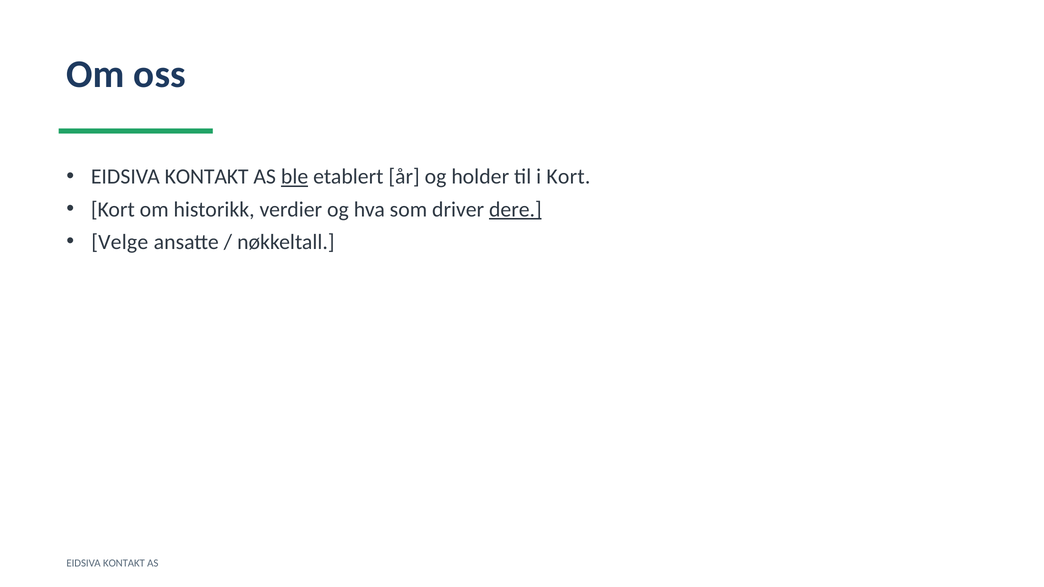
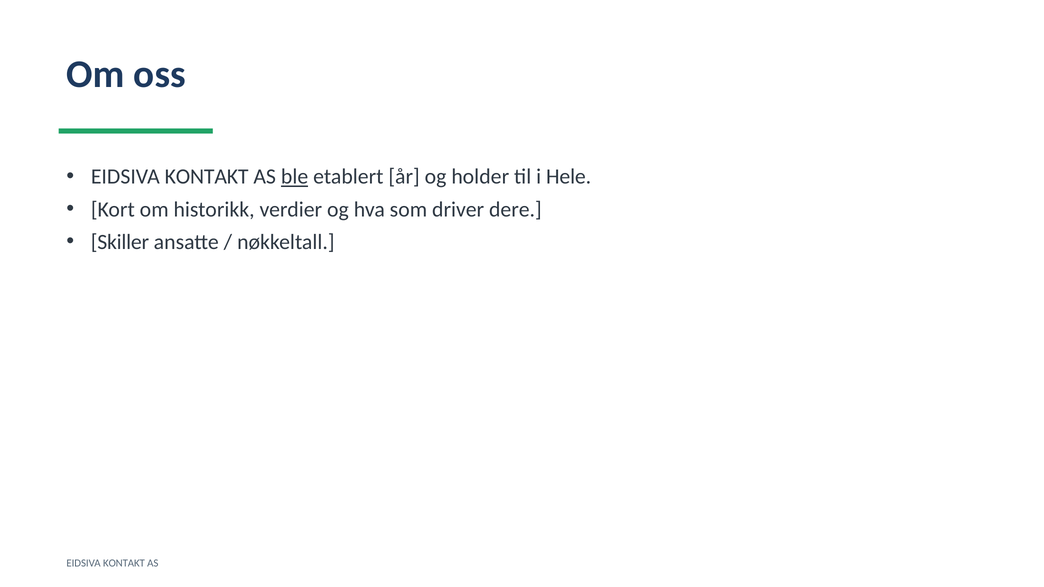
i Kort: Kort -> Hele (569, 177)
dere underline: present -> none (515, 209)
Velge: Velge -> Skiller (120, 242)
